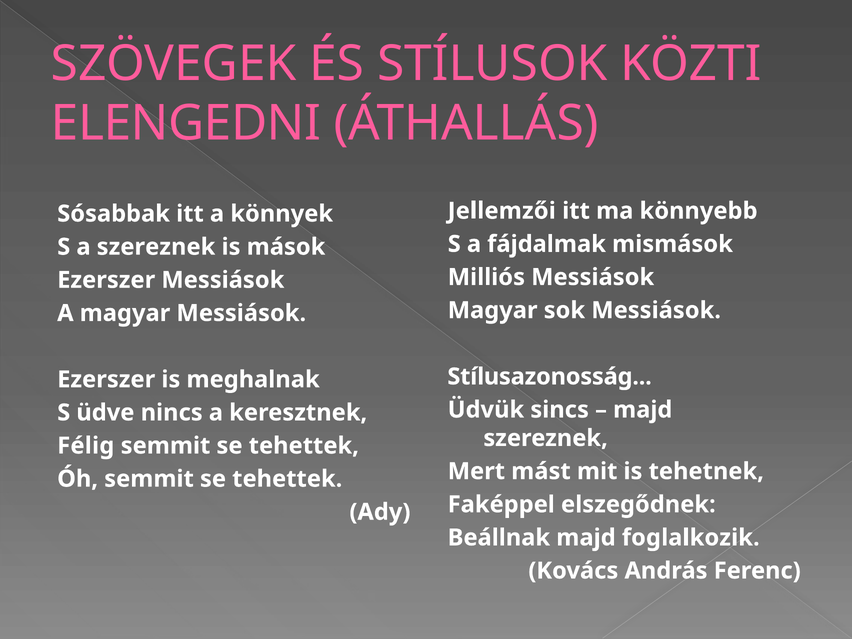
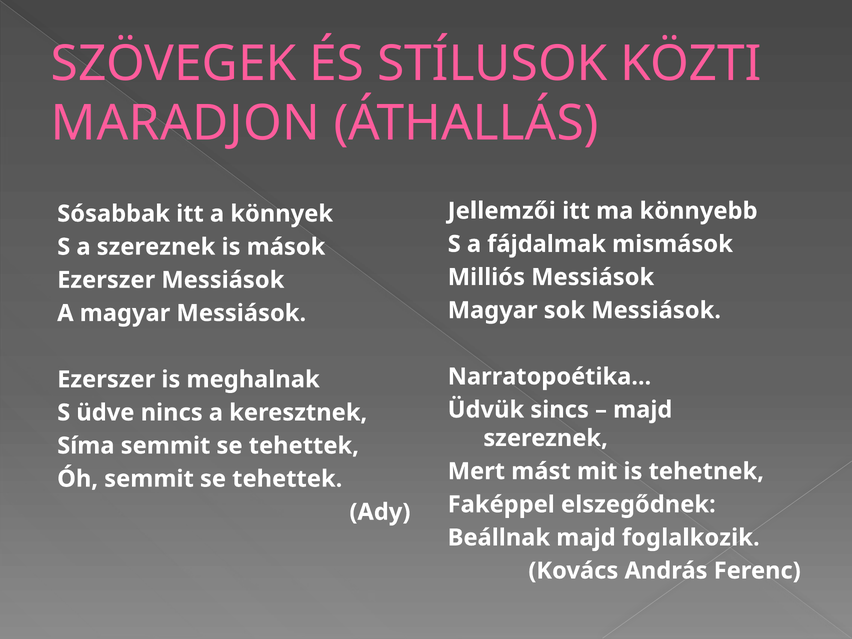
ELENGEDNI: ELENGEDNI -> MARADJON (186, 123)
Stílusazonosság: Stílusazonosság -> Narratopoétika (549, 377)
Félig: Félig -> Síma (86, 446)
